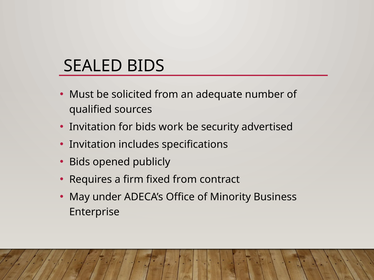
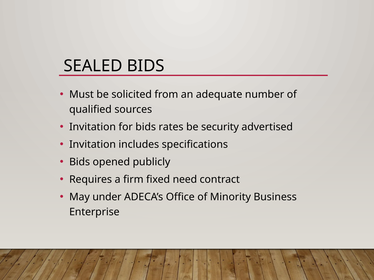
work: work -> rates (171, 127)
fixed from: from -> need (185, 180)
